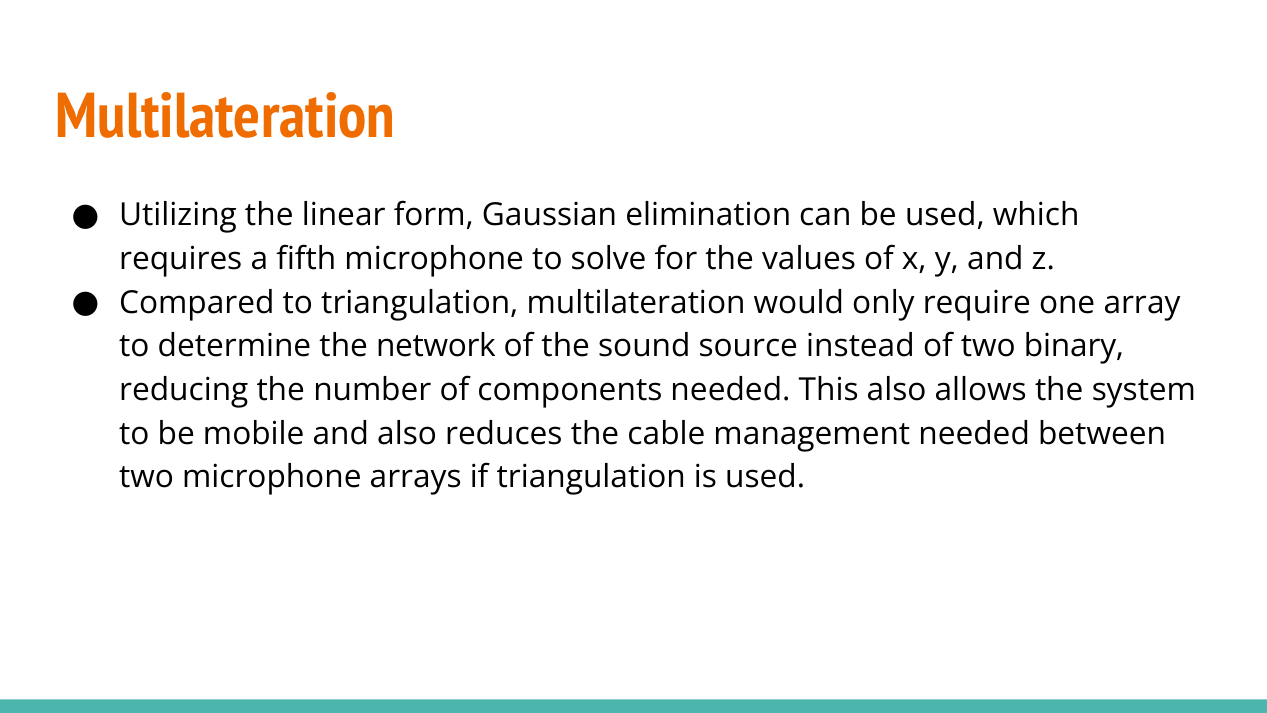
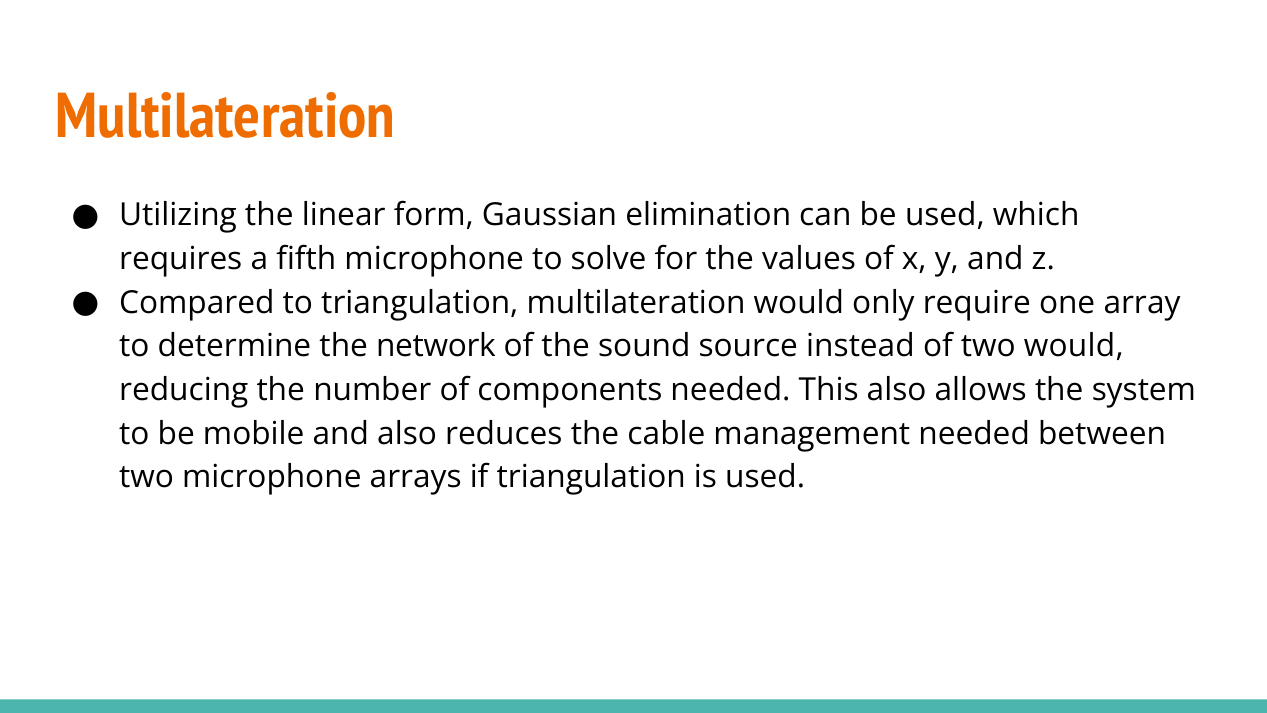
two binary: binary -> would (1074, 346)
